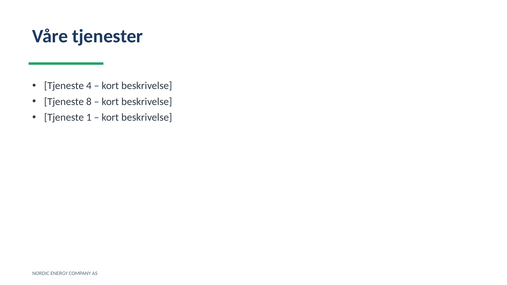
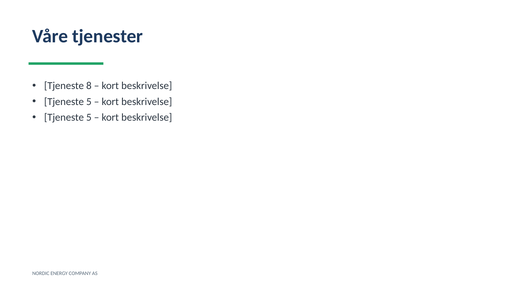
4: 4 -> 8 (89, 86)
8: 8 -> 5 (89, 102)
1: 1 -> 5 (89, 118)
